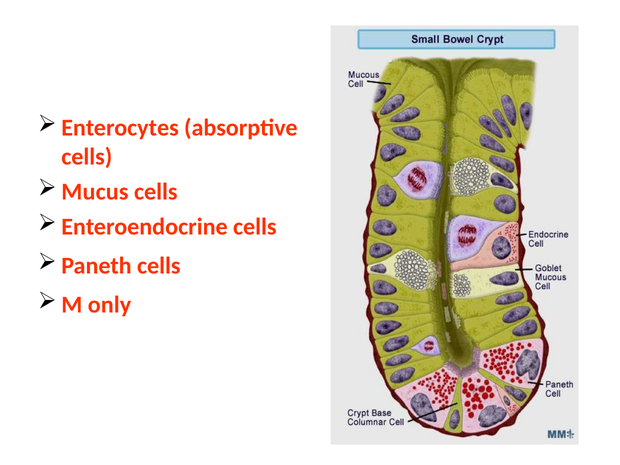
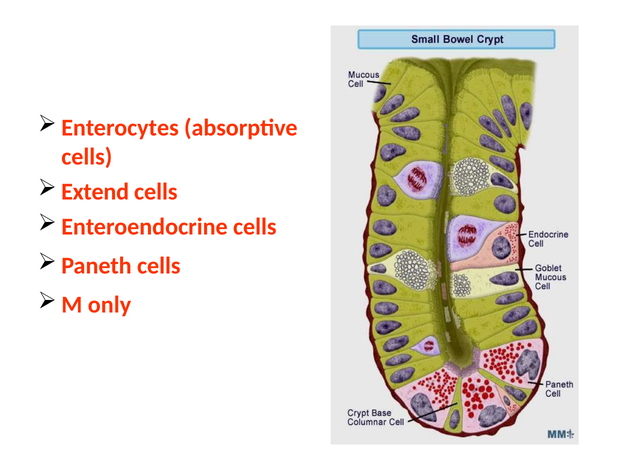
Mucus: Mucus -> Extend (95, 192)
